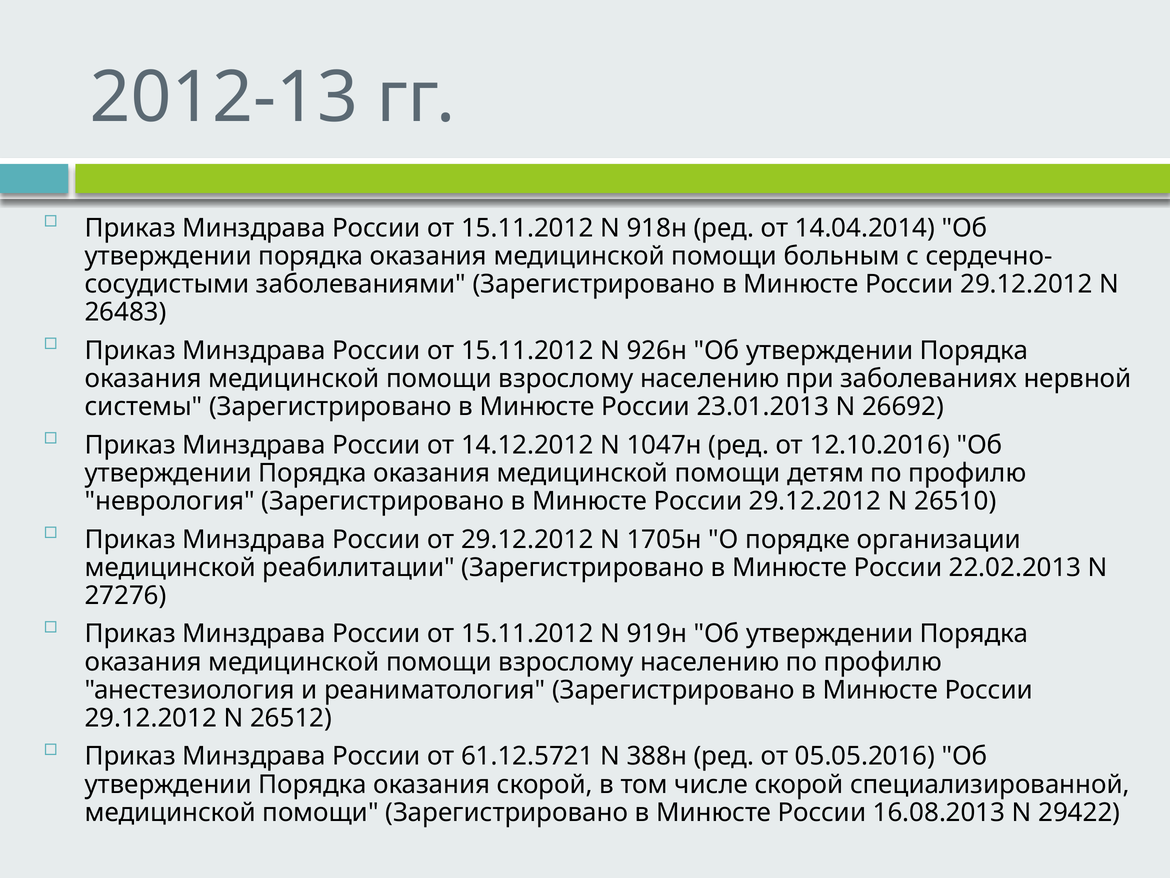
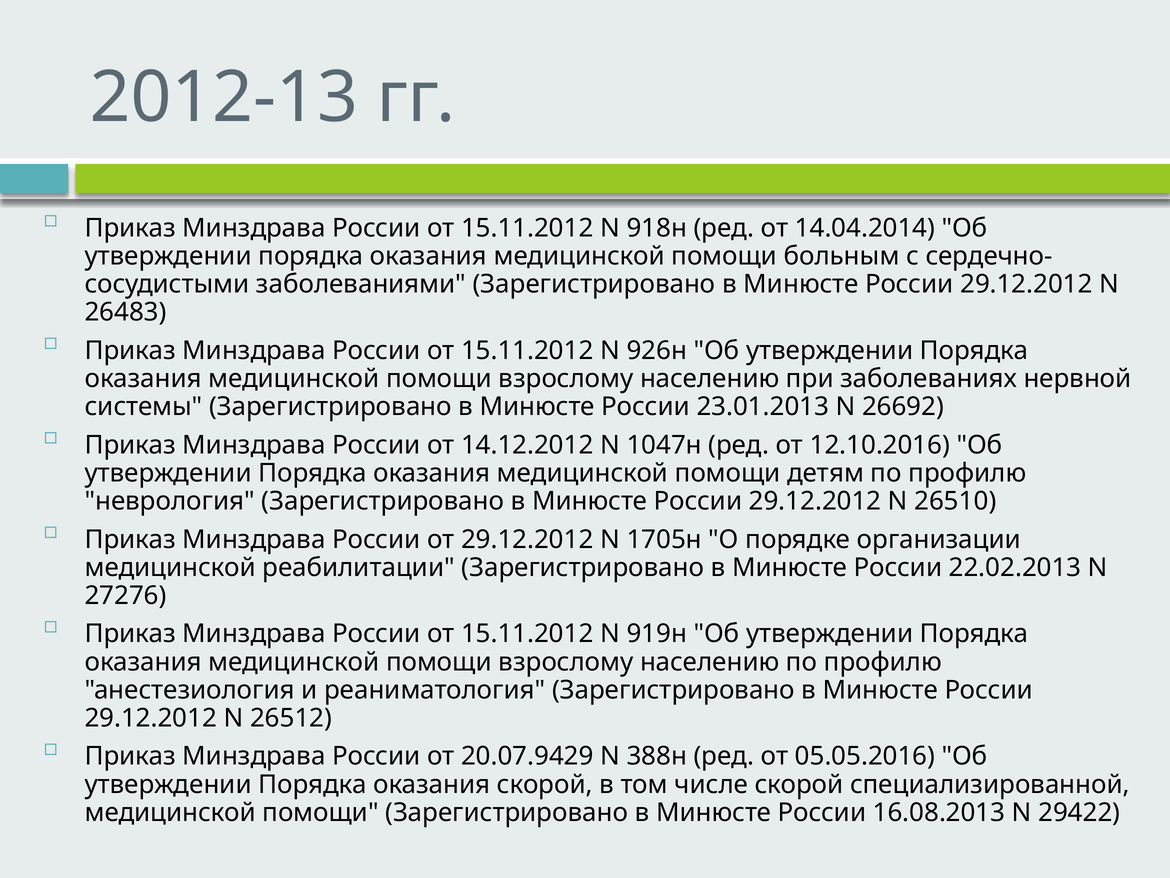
61.12.5721: 61.12.5721 -> 20.07.9429 (527, 756)
